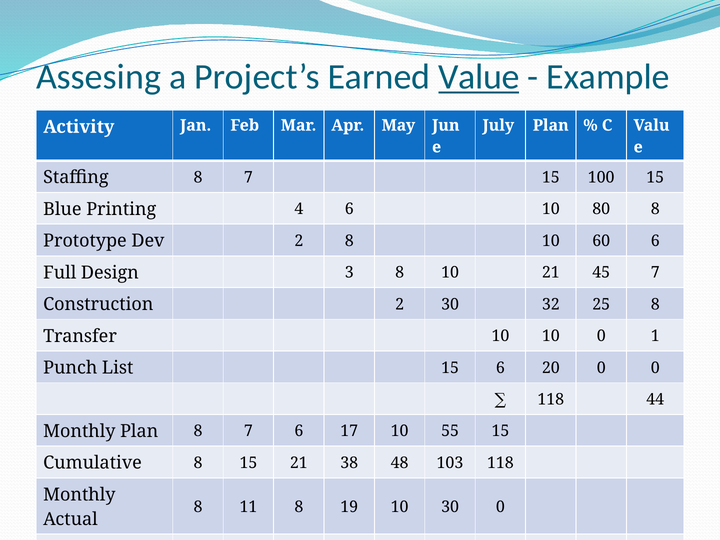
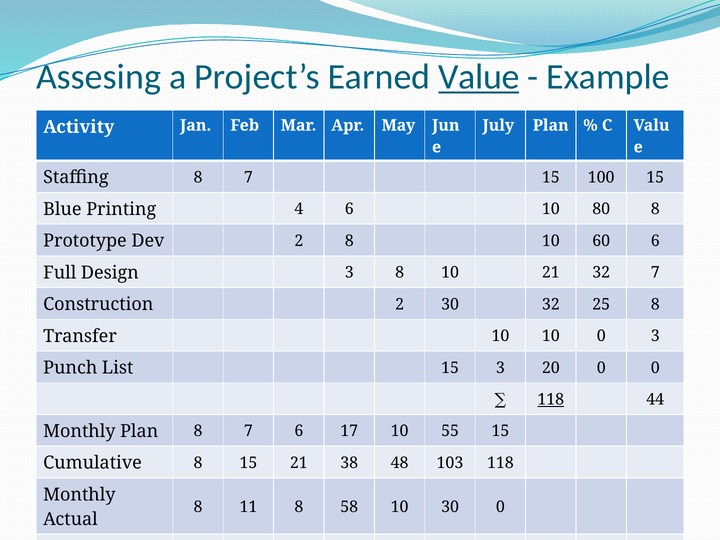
21 45: 45 -> 32 (601, 273)
0 1: 1 -> 3 (655, 336)
15 6: 6 -> 3 (500, 368)
118 underline: none -> present (551, 399)
11 8 19: 19 -> 58 (349, 507)
